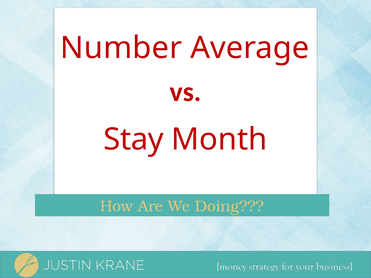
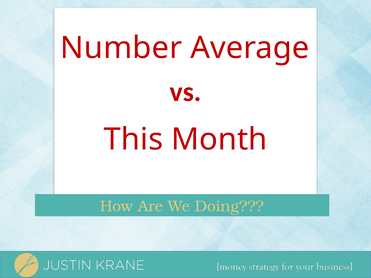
Stay: Stay -> This (133, 140)
